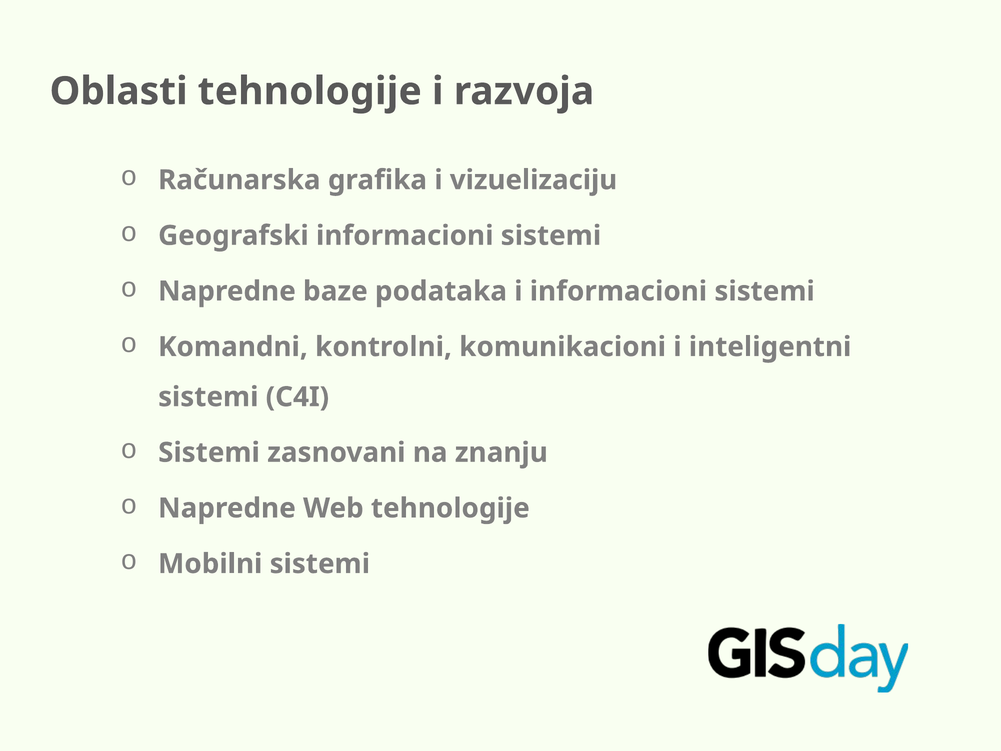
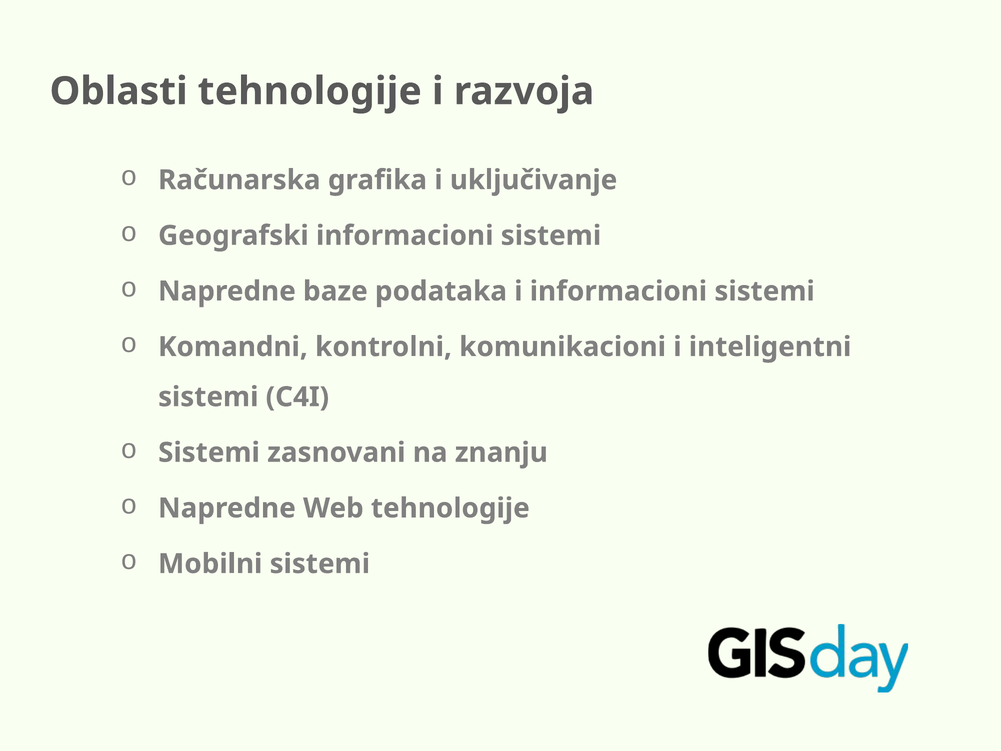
vizuelizaciju: vizuelizaciju -> uključivanje (534, 180)
